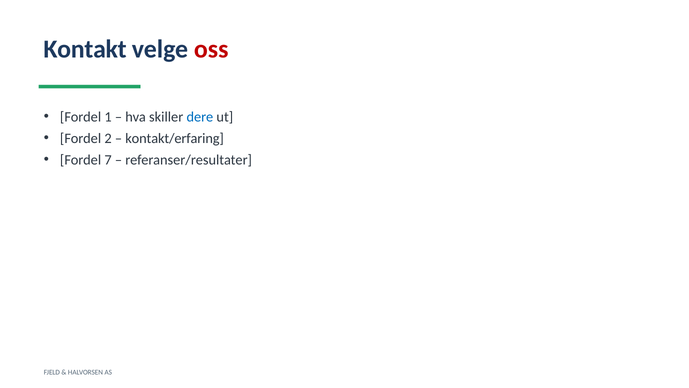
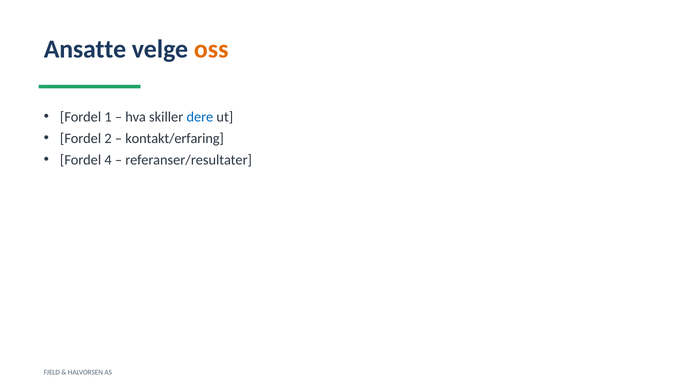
Kontakt: Kontakt -> Ansatte (85, 49)
oss colour: red -> orange (211, 49)
7: 7 -> 4 (108, 160)
